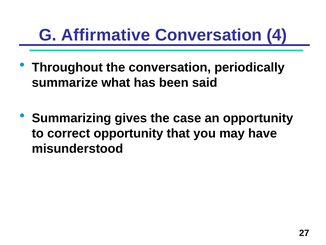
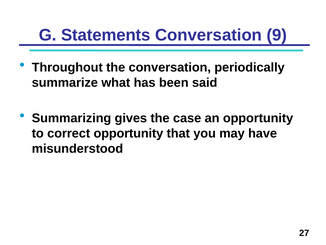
Affirmative: Affirmative -> Statements (106, 35)
4: 4 -> 9 (277, 35)
